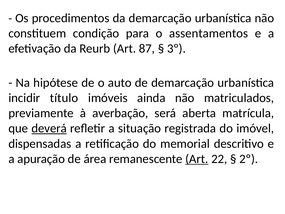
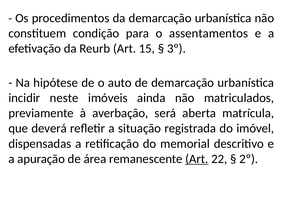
87: 87 -> 15 (147, 48)
título: título -> neste (64, 98)
deverá underline: present -> none (49, 128)
